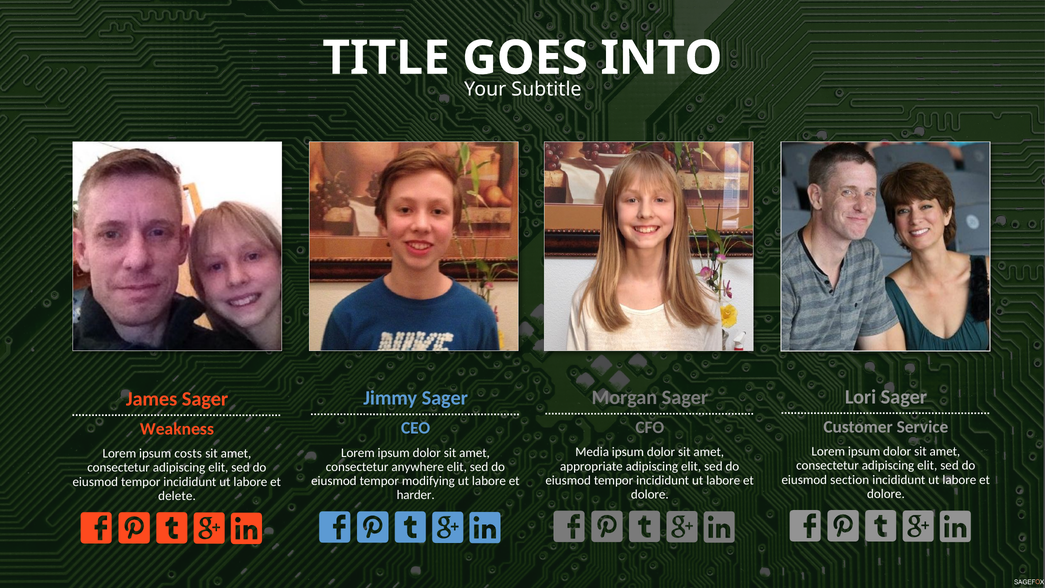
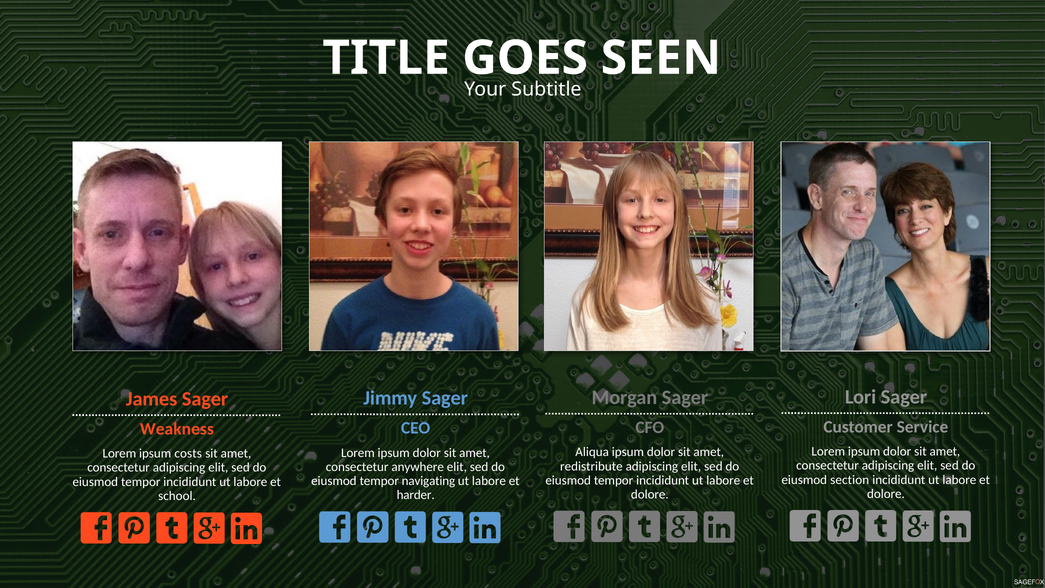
INTO: INTO -> SEEN (661, 58)
Media: Media -> Aliqua (592, 452)
appropriate: appropriate -> redistribute (591, 466)
modifying: modifying -> navigating (428, 481)
delete: delete -> school (177, 496)
